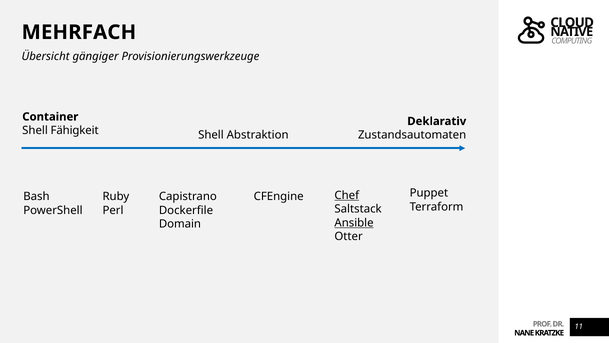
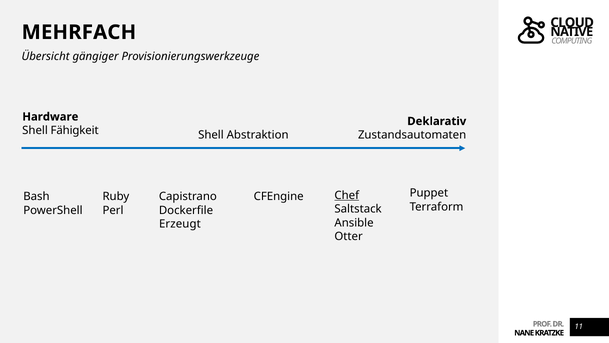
Container: Container -> Hardware (50, 117)
Ansible underline: present -> none (354, 223)
Domain: Domain -> Erzeugt (180, 224)
